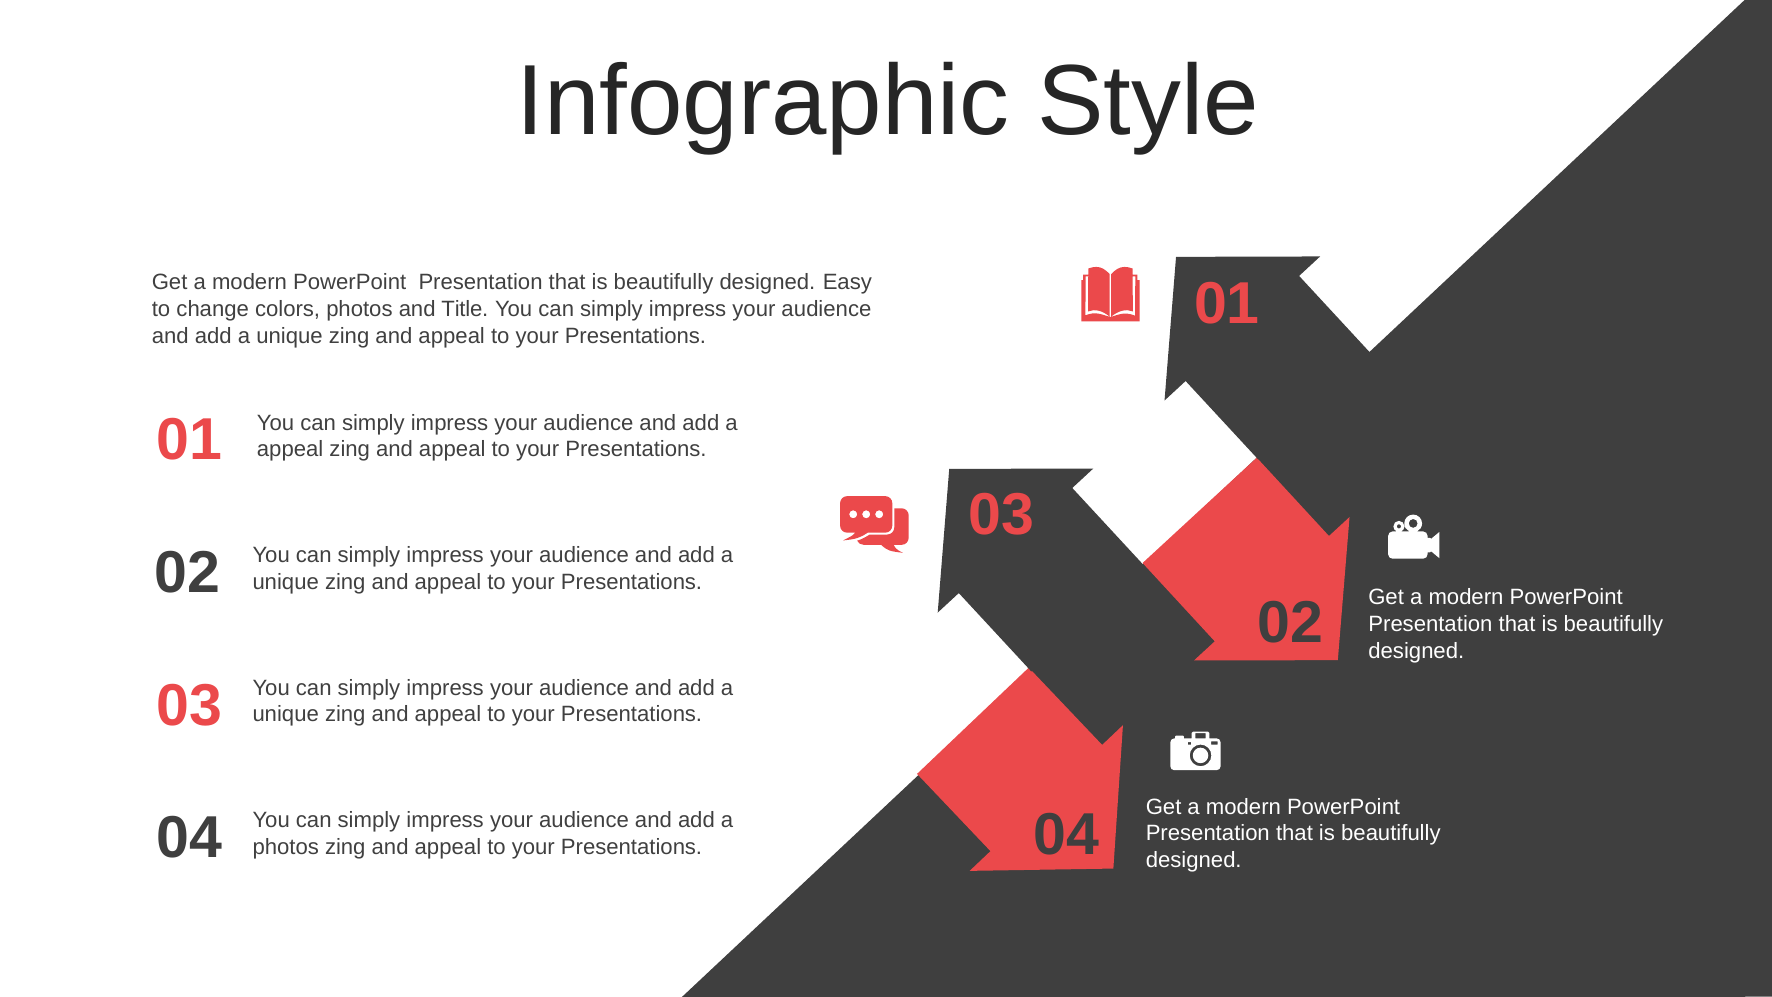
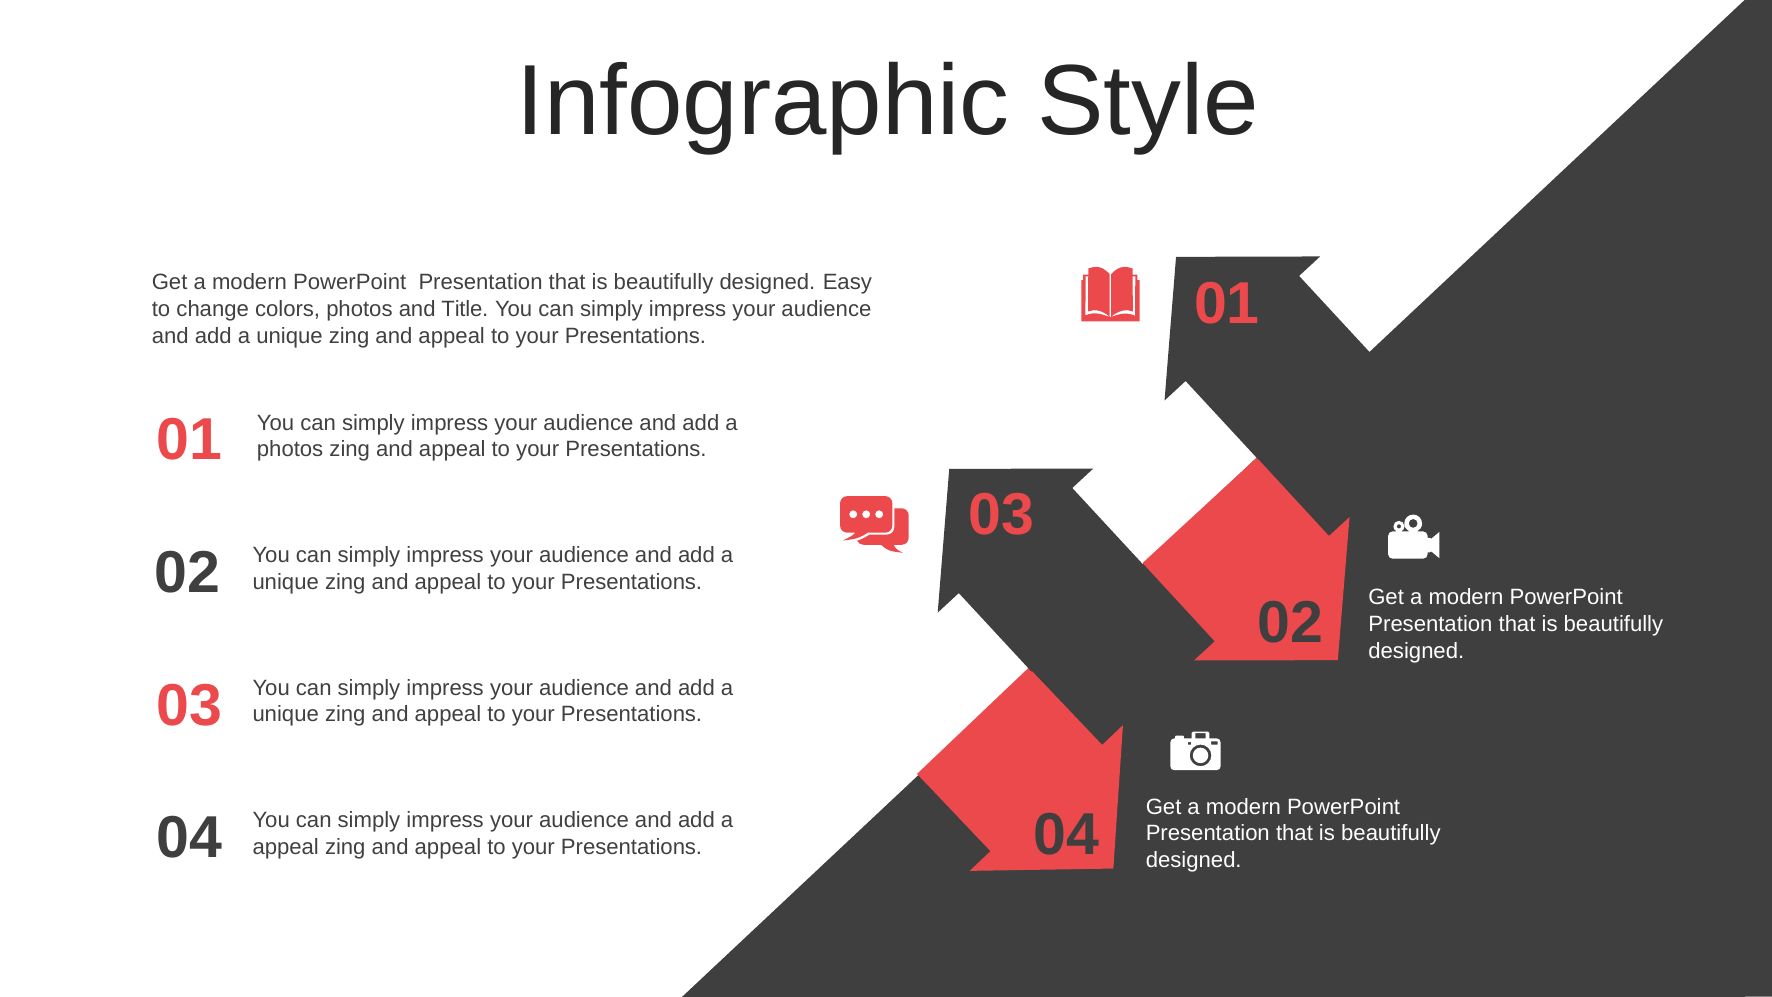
appeal: appeal -> photos (290, 449)
photos: photos -> appeal (286, 847)
